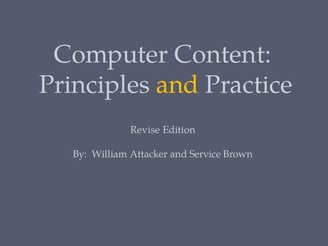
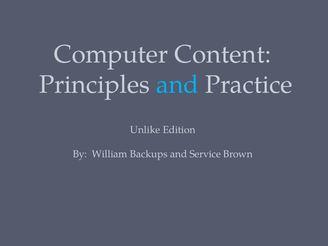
and colour: yellow -> light blue (178, 85)
Revise: Revise -> Unlike (145, 130)
Attacker: Attacker -> Backups (149, 154)
